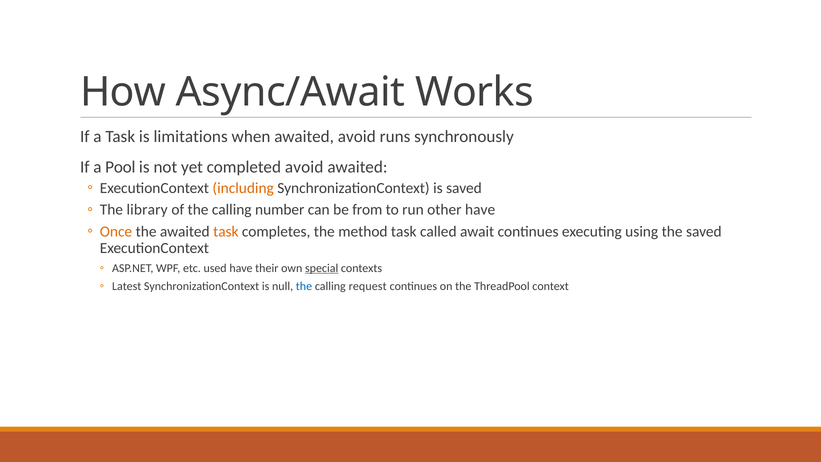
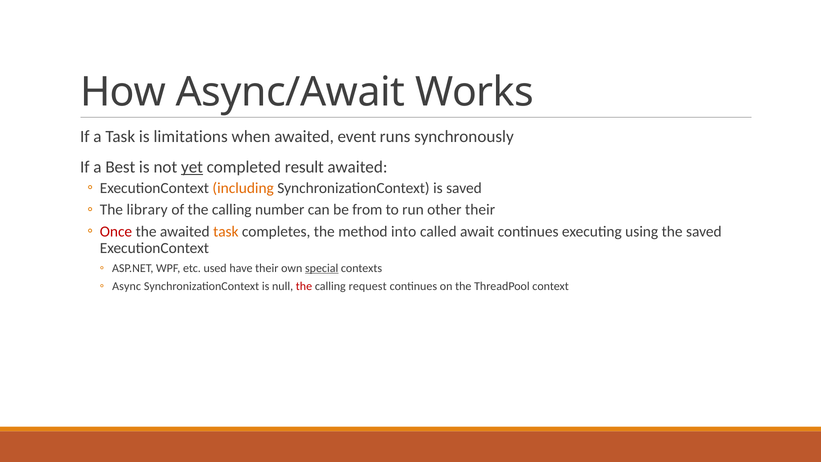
awaited avoid: avoid -> event (357, 137)
Pool: Pool -> Best (120, 167)
yet underline: none -> present (192, 167)
completed avoid: avoid -> result (304, 167)
other have: have -> their (480, 210)
Once colour: orange -> red (116, 231)
method task: task -> into (404, 231)
Latest: Latest -> Async (127, 286)
the colour: blue -> red (304, 286)
